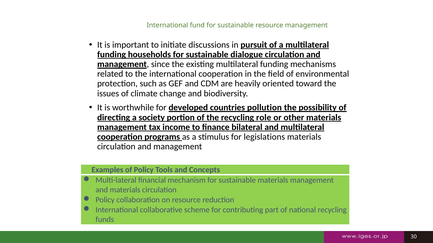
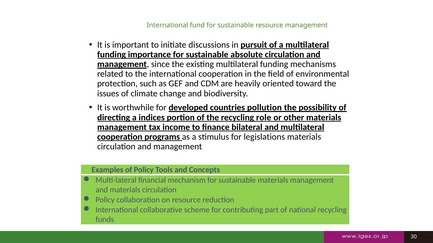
households: households -> importance (149, 55)
dialogue: dialogue -> absolute (247, 55)
society: society -> indices (152, 118)
